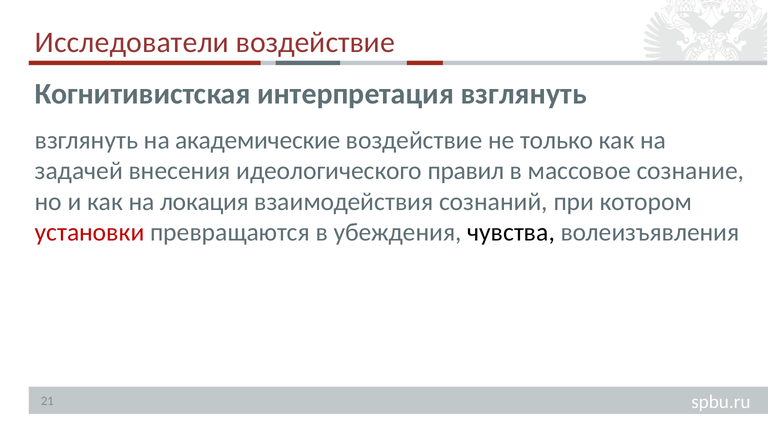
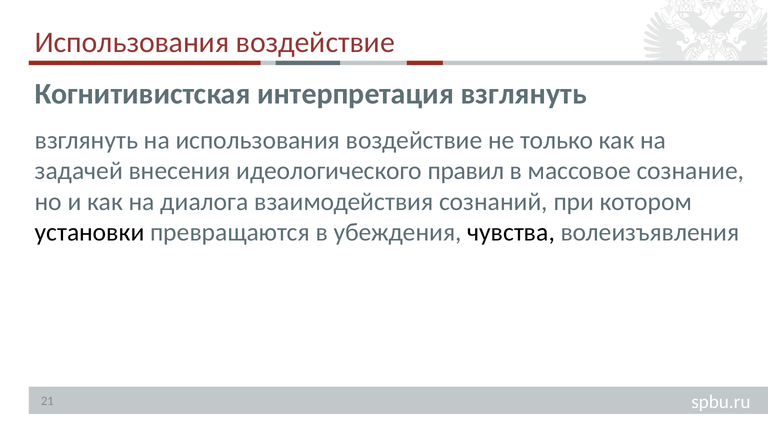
Исследователи: Исследователи -> Использования (132, 42)
на академические: академические -> использования (258, 140)
локация: локация -> диалога (205, 202)
установки colour: red -> black (90, 232)
